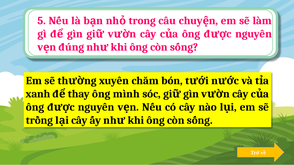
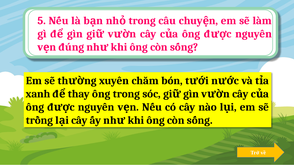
ông mình: mình -> trong (126, 94)
